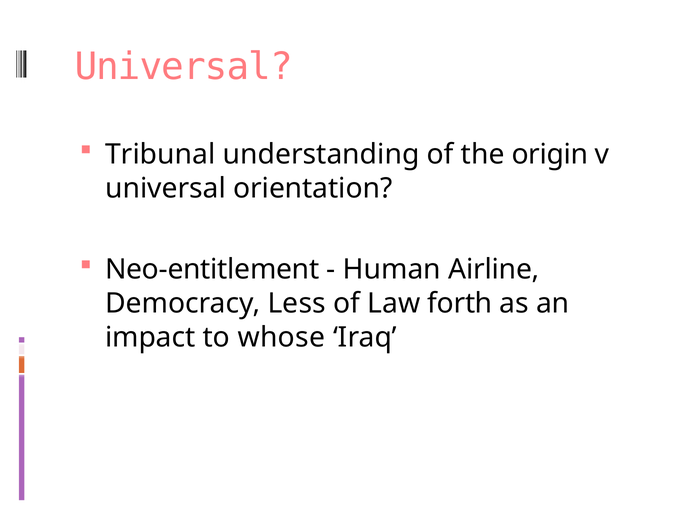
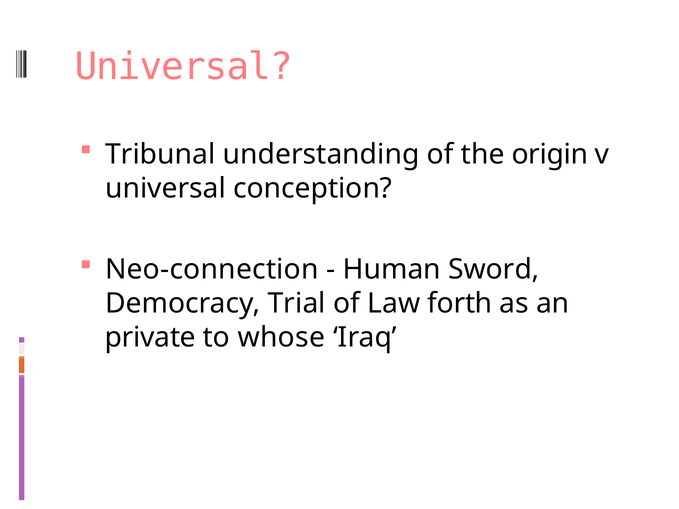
orientation: orientation -> conception (313, 189)
Neo-entitlement: Neo-entitlement -> Neo-connection (212, 270)
Airline: Airline -> Sword (494, 270)
Less: Less -> Trial (297, 304)
impact: impact -> private (150, 338)
